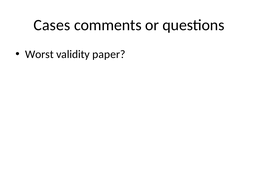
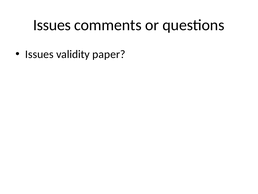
Cases: Cases -> Issues (52, 25)
Worst: Worst -> Issues (39, 54)
